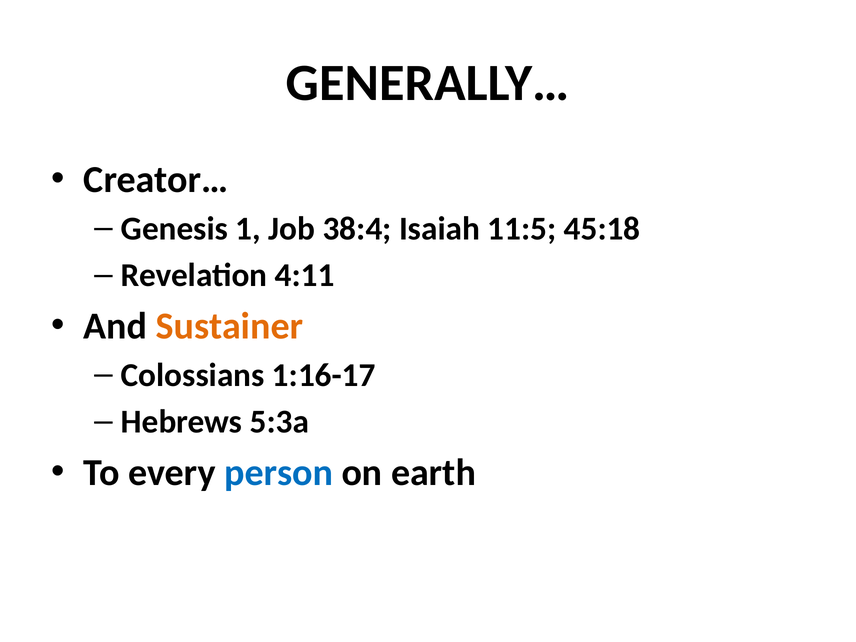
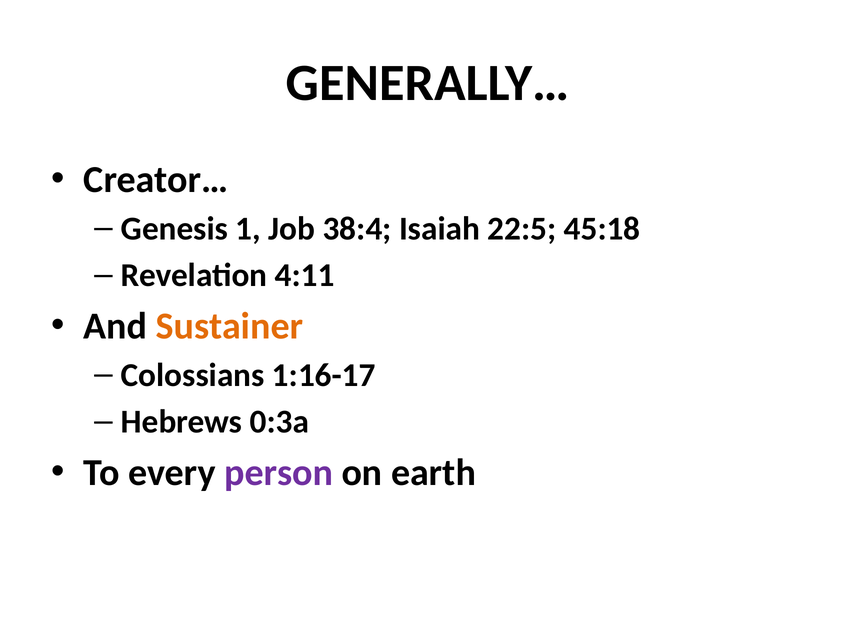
11:5: 11:5 -> 22:5 (522, 229)
5:3a: 5:3a -> 0:3a (279, 422)
person colour: blue -> purple (279, 473)
